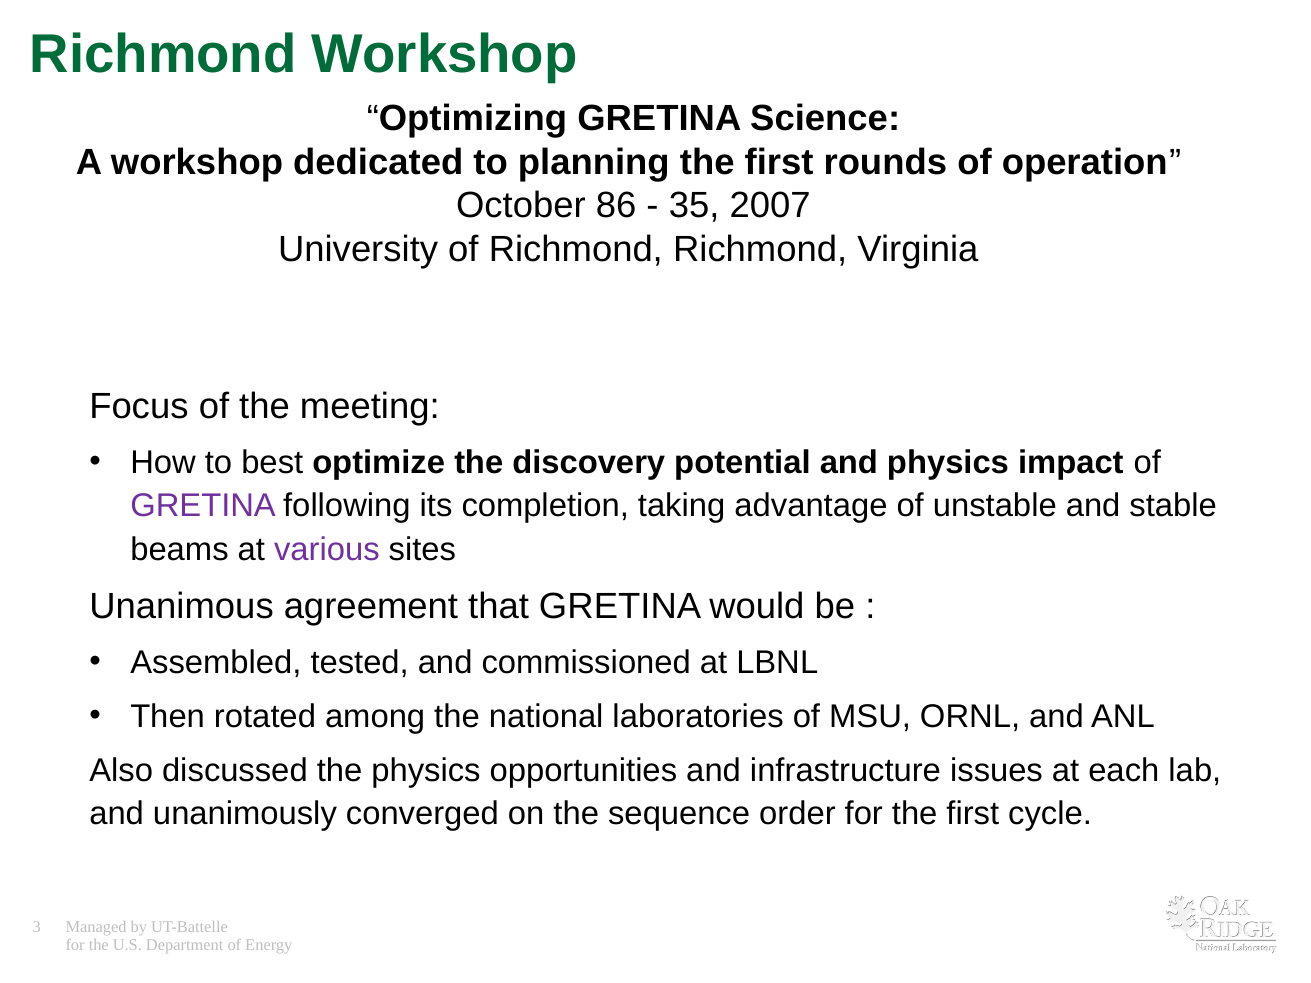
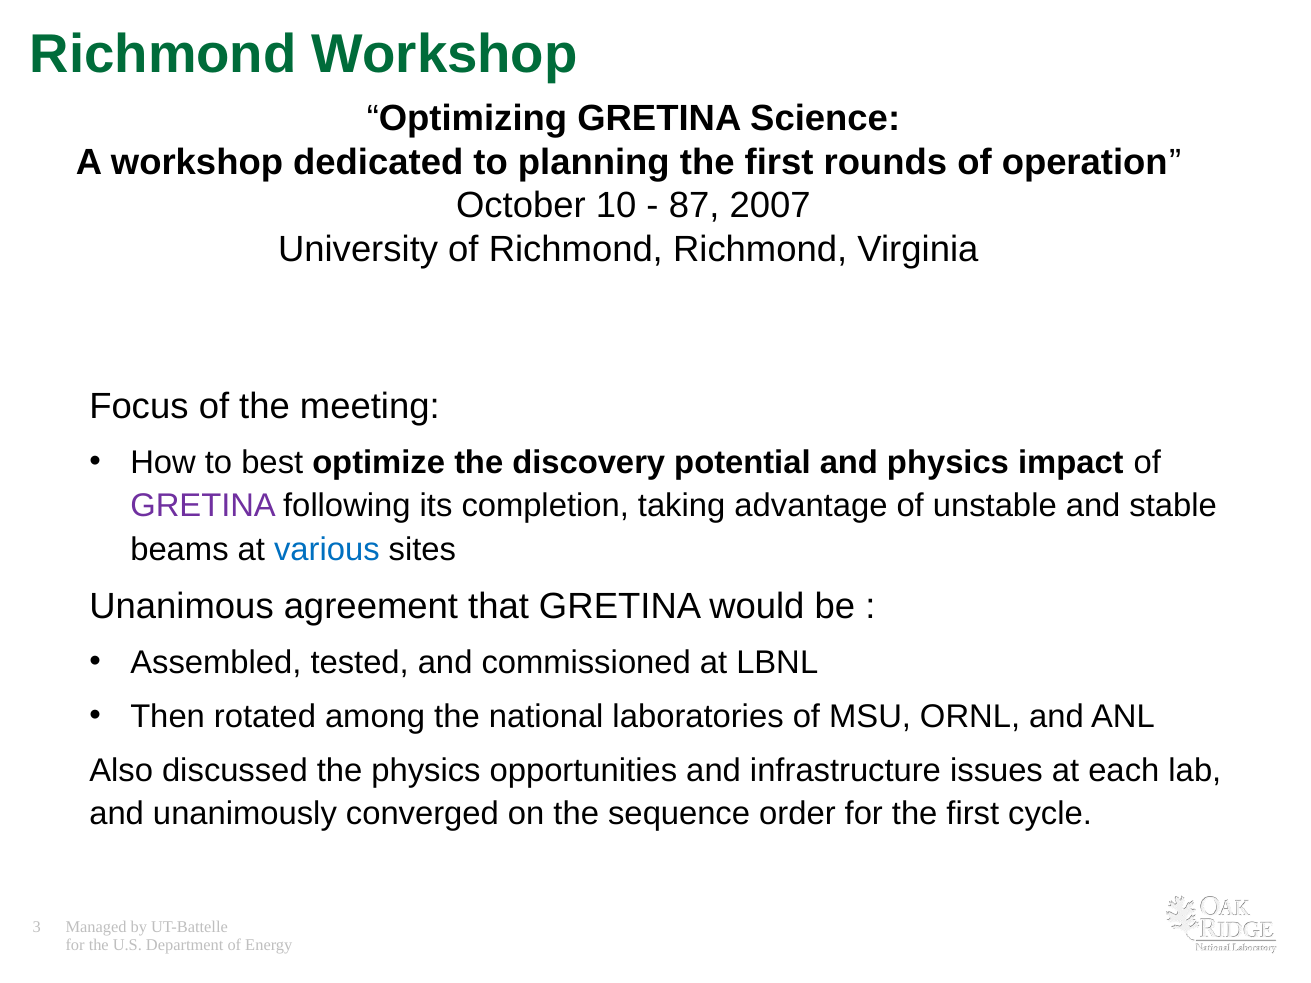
86: 86 -> 10 (616, 206)
35: 35 -> 87 (694, 206)
various colour: purple -> blue (327, 550)
